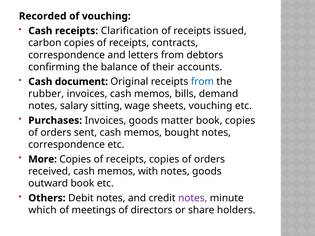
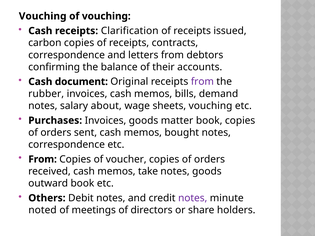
Recorded: Recorded -> Vouching (43, 16)
from colour: blue -> purple (202, 82)
sitting: sitting -> about (106, 106)
More: More -> From (43, 159)
receipts: receipts -> voucher (126, 159)
with: with -> take (148, 171)
which: which -> noted (43, 210)
